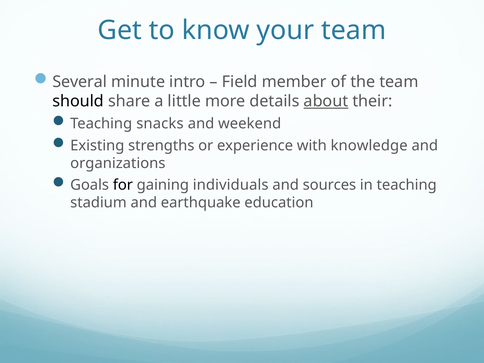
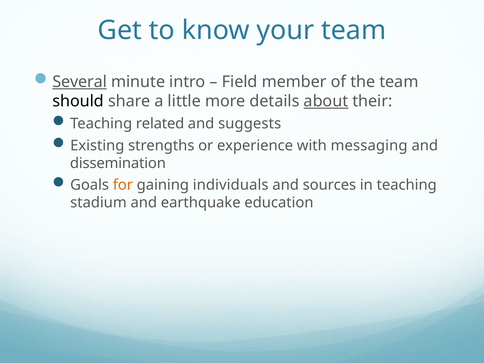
Several underline: none -> present (80, 82)
snacks: snacks -> related (160, 124)
weekend: weekend -> suggests (250, 124)
knowledge: knowledge -> messaging (369, 146)
organizations: organizations -> dissemination (118, 163)
for colour: black -> orange (123, 185)
